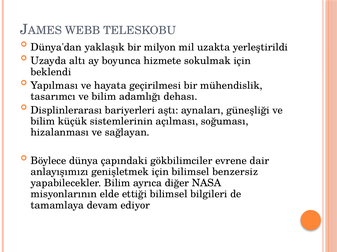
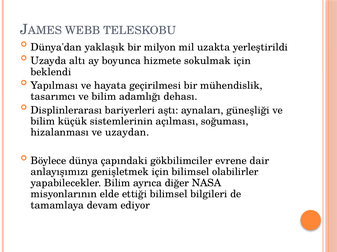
sağlayan: sağlayan -> uzaydan (127, 133)
benzersiz: benzersiz -> olabilirler (235, 172)
